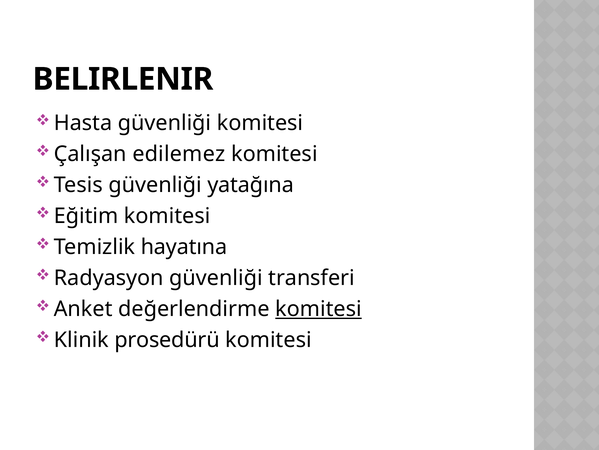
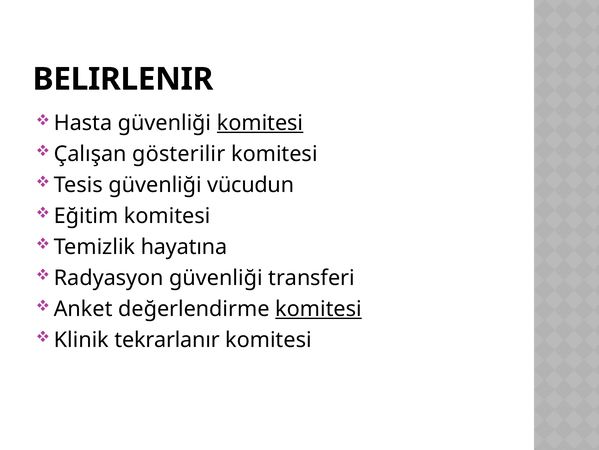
komitesi underline: none -> present (260, 123)
edilemez: edilemez -> gösterilir (179, 154)
yatağına: yatağına -> vücudun (251, 185)
prosedürü: prosedürü -> tekrarlanır (167, 339)
